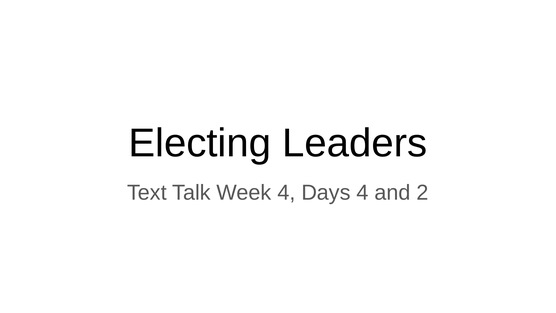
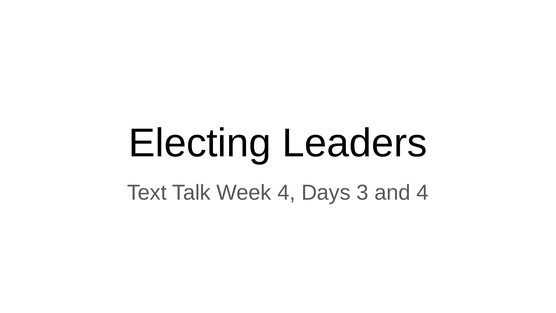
Days 4: 4 -> 3 (363, 192)
and 2: 2 -> 4 (422, 192)
